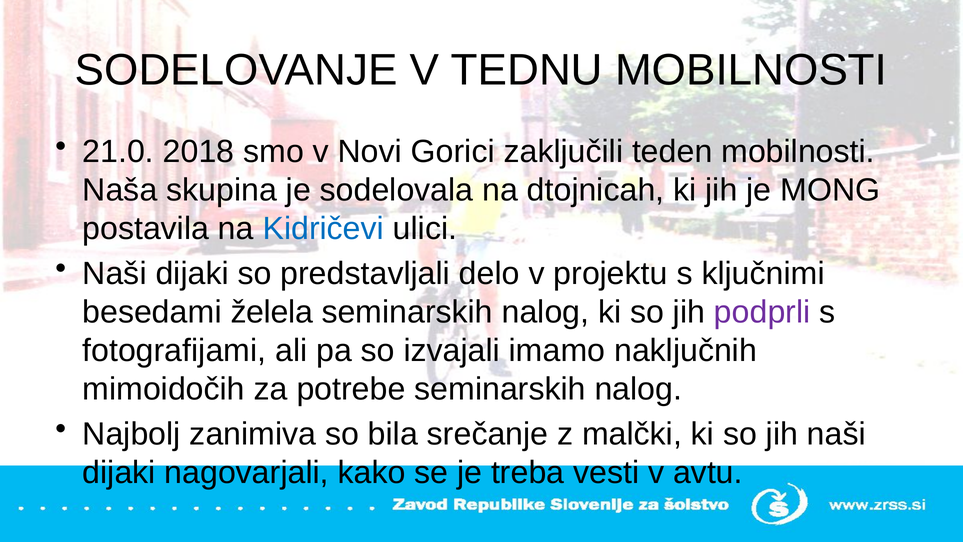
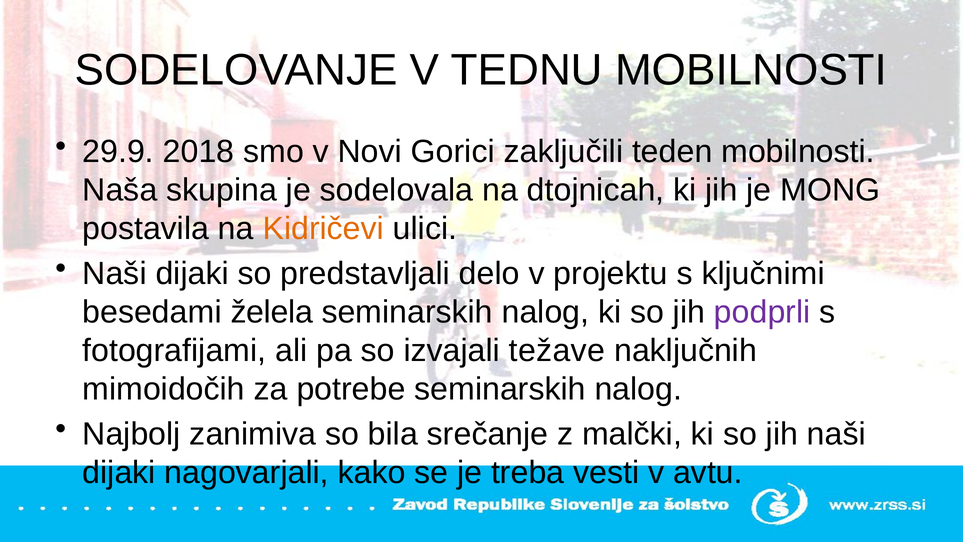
21.0: 21.0 -> 29.9 (118, 152)
Kidričevi colour: blue -> orange (323, 229)
imamo: imamo -> težave (557, 351)
